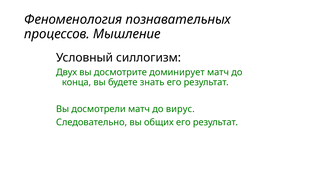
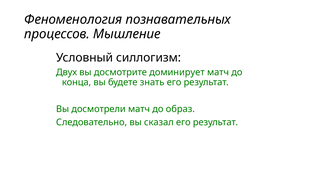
вирус: вирус -> образ (180, 109)
общих: общих -> сказал (159, 122)
